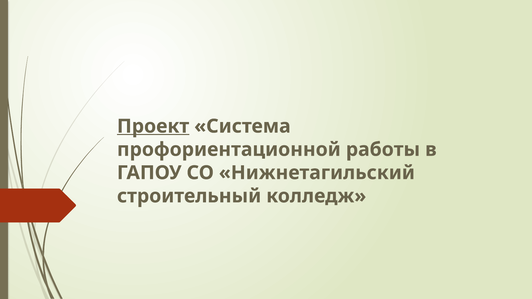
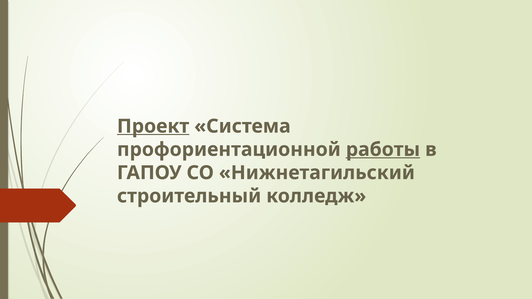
работы underline: none -> present (383, 150)
